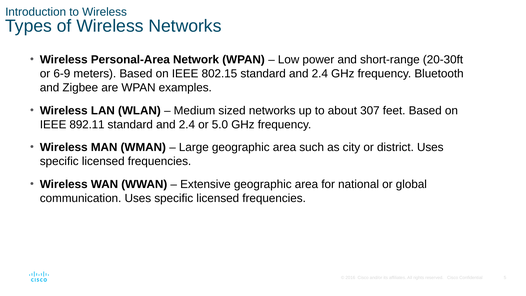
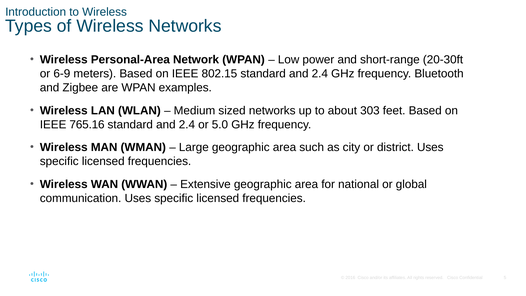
307: 307 -> 303 (370, 110)
892.11: 892.11 -> 765.16 (87, 125)
